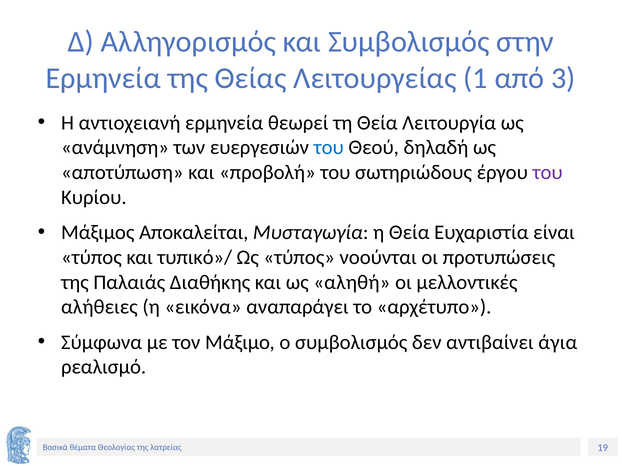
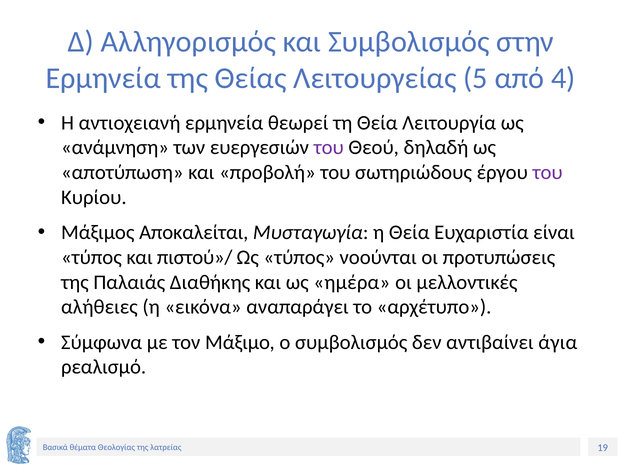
1: 1 -> 5 (475, 78)
3: 3 -> 4 (563, 78)
του colour: blue -> purple (329, 148)
τυπικό»/: τυπικό»/ -> πιστού»/ (195, 258)
αληθή: αληθή -> ημέρα (352, 283)
